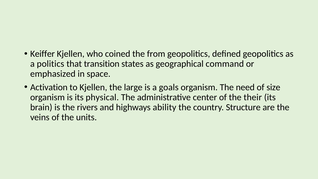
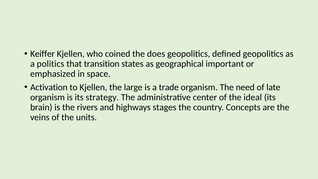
from: from -> does (156, 54)
command: command -> important (225, 64)
goals: goals -> trade (169, 87)
size: size -> late (273, 87)
physical: physical -> strategy (102, 97)
their: their -> ideal (253, 97)
ability: ability -> stages (165, 107)
Structure: Structure -> Concepts (243, 107)
